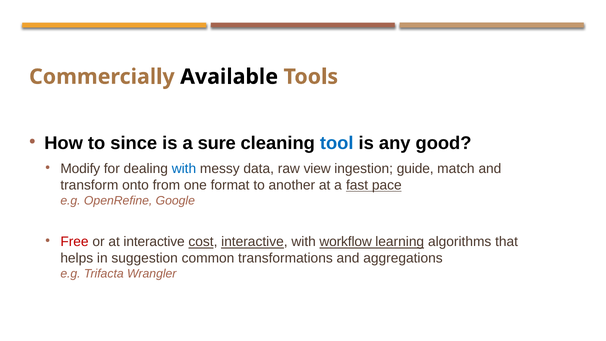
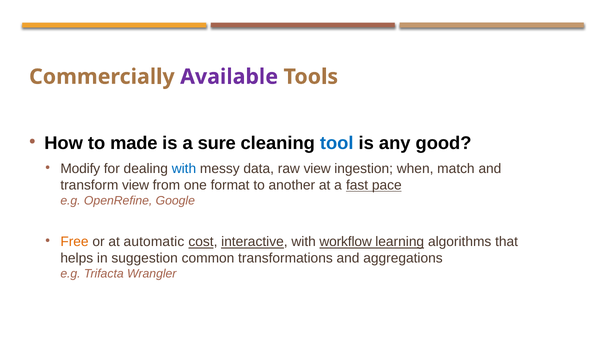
Available colour: black -> purple (229, 77)
since: since -> made (134, 143)
guide: guide -> when (415, 169)
transform onto: onto -> view (136, 185)
Free colour: red -> orange (74, 242)
at interactive: interactive -> automatic (154, 242)
